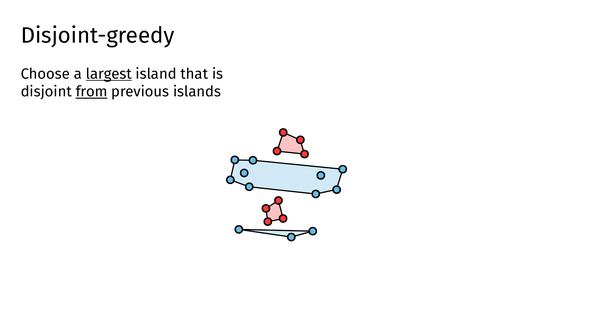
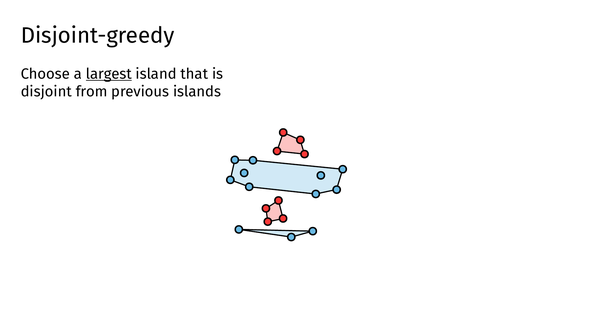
from underline: present -> none (92, 92)
